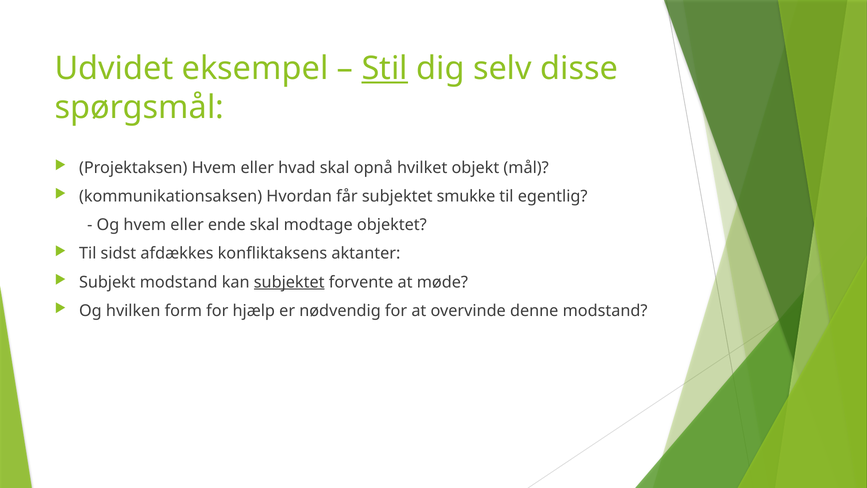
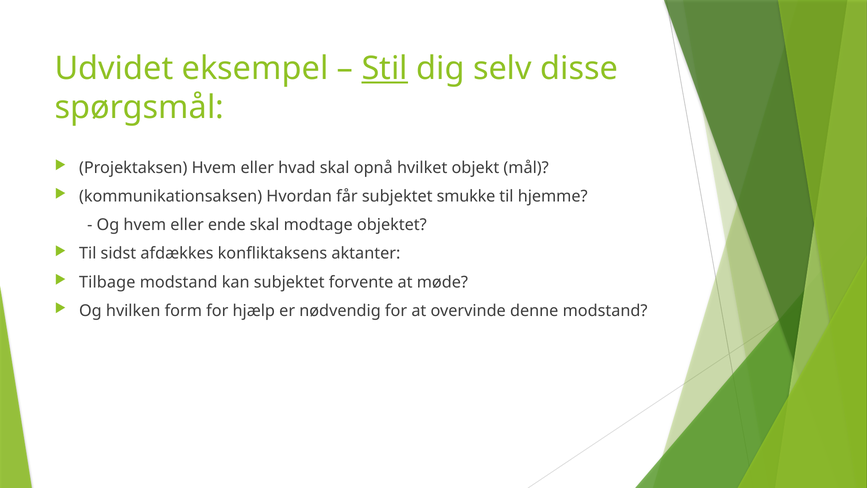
egentlig: egentlig -> hjemme (553, 196)
Subjekt: Subjekt -> Tilbage (107, 282)
subjektet underline: present -> none (289, 282)
